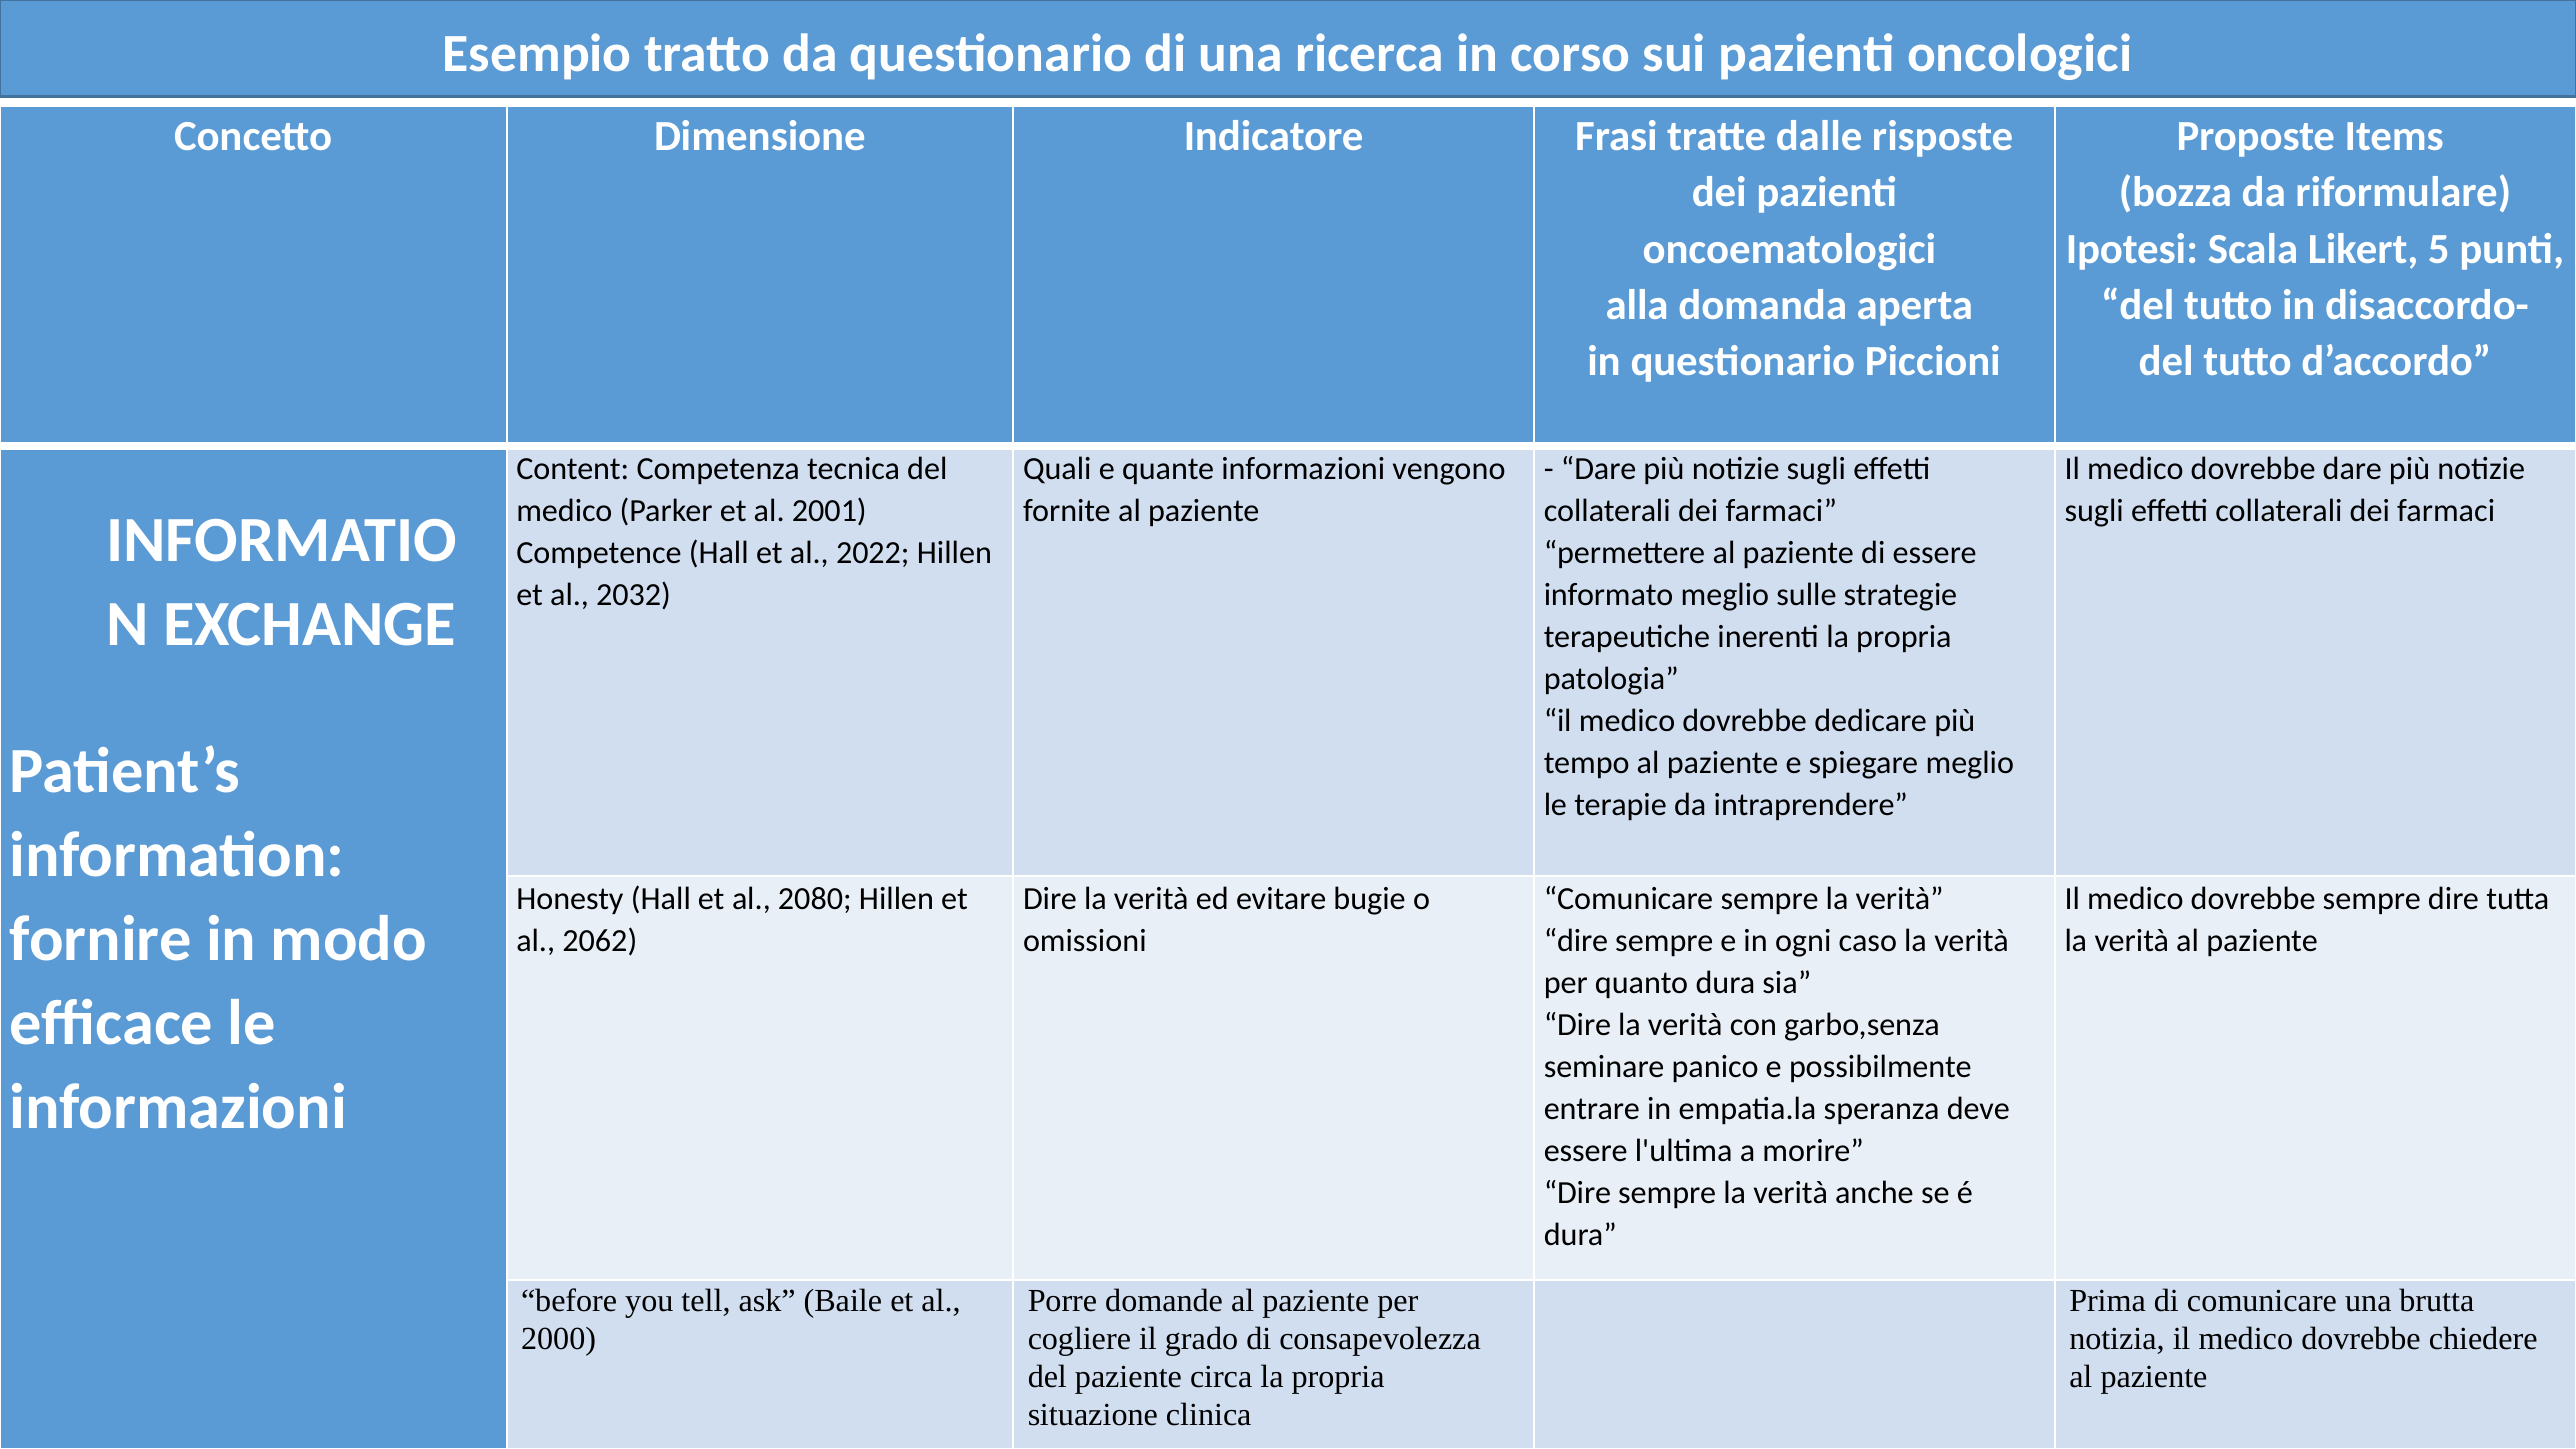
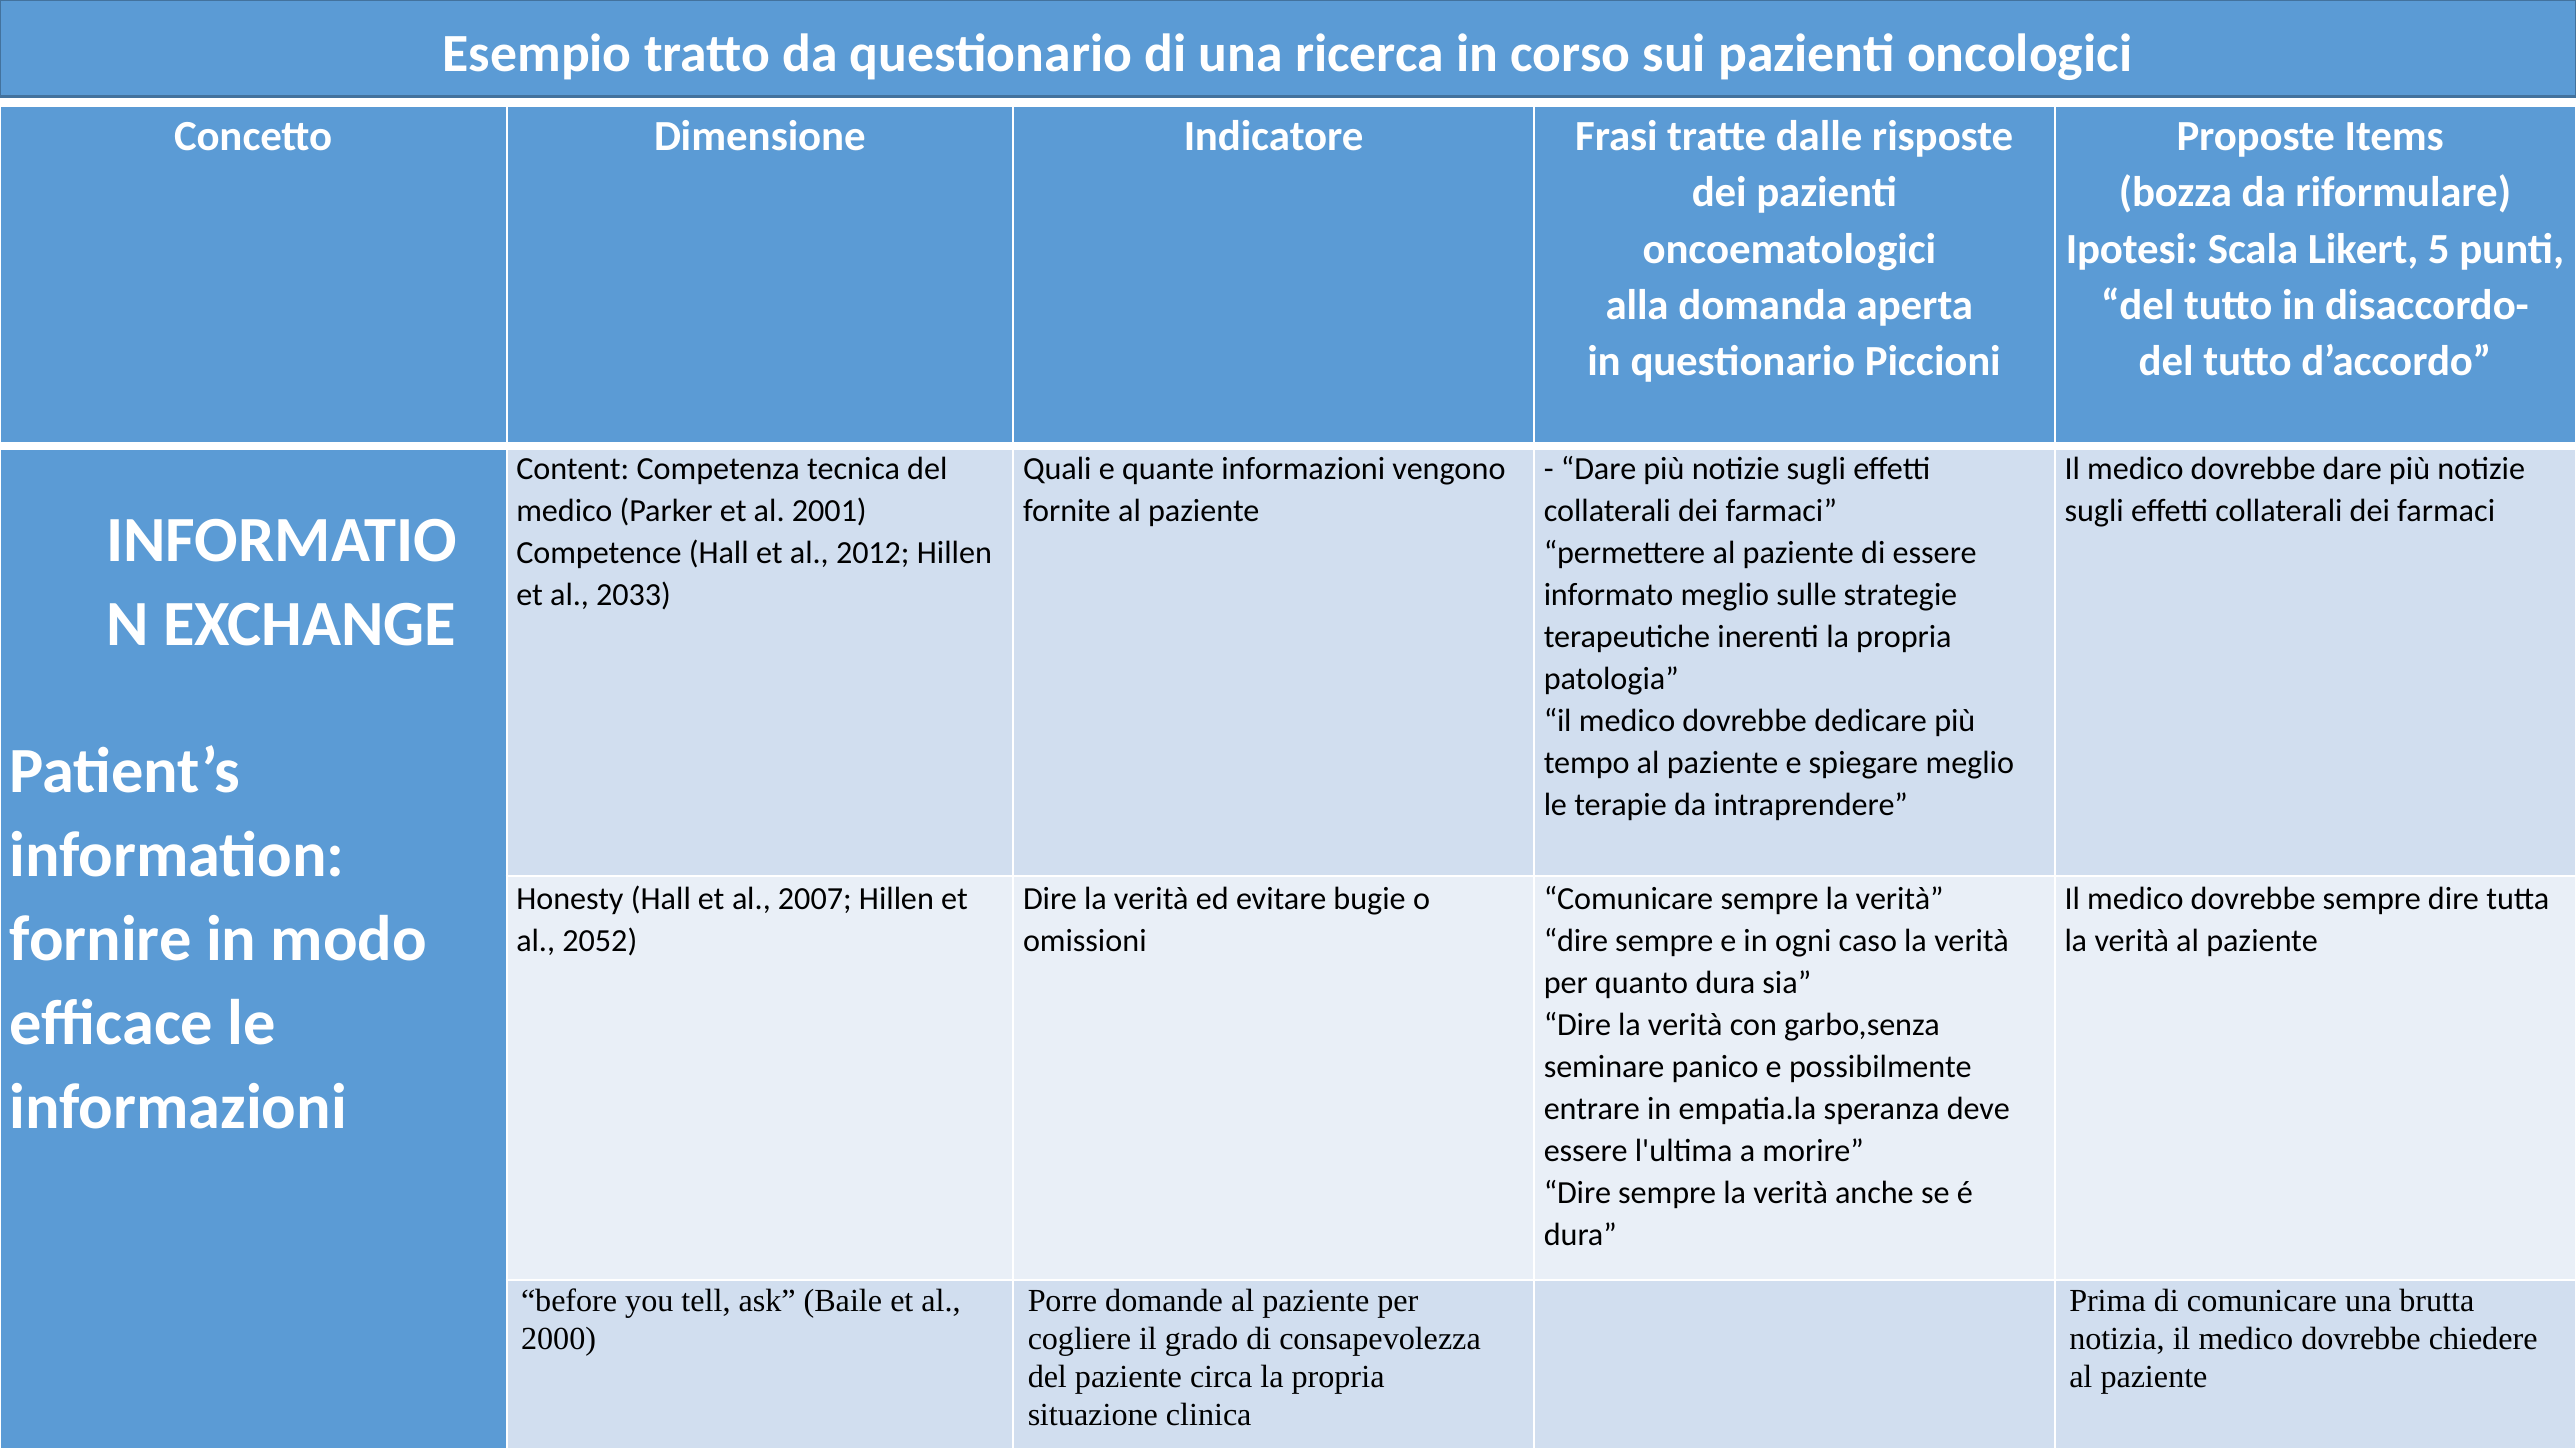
2022: 2022 -> 2012 (873, 553)
2032: 2032 -> 2033 (634, 595)
2080: 2080 -> 2007 (815, 899)
2062: 2062 -> 2052 (600, 941)
